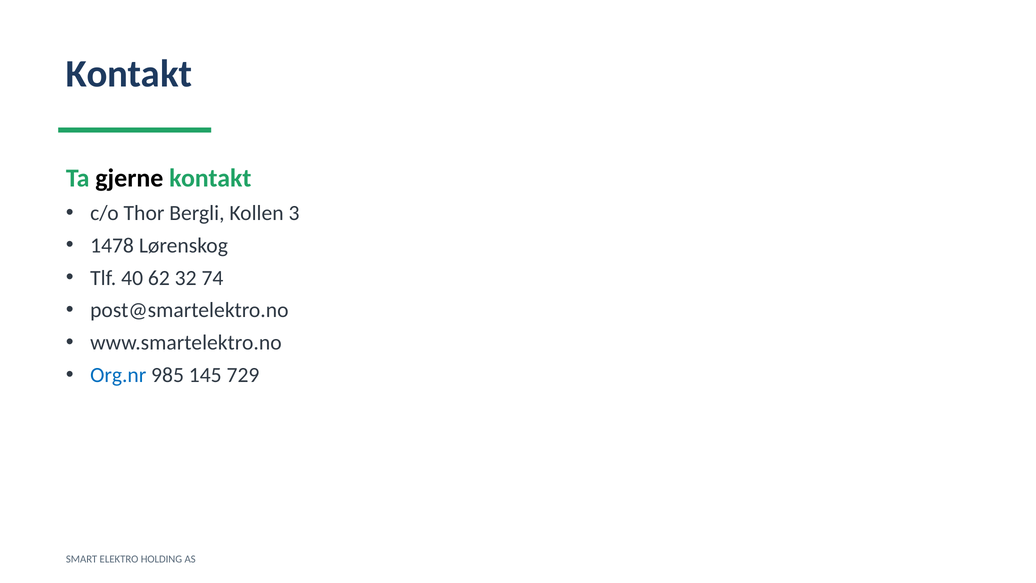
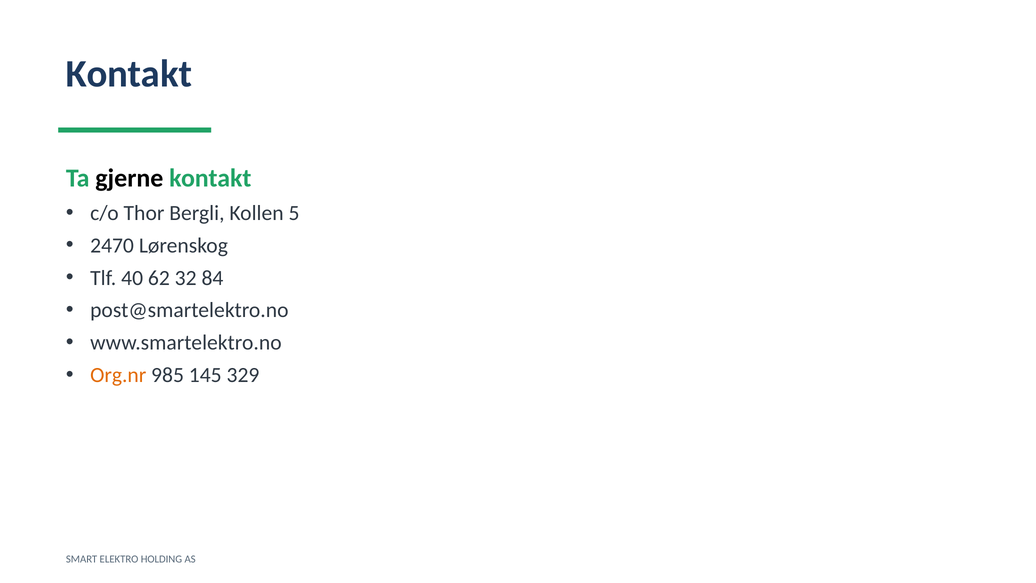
3: 3 -> 5 (294, 213)
1478: 1478 -> 2470 (112, 245)
74: 74 -> 84 (212, 278)
Org.nr colour: blue -> orange (118, 375)
729: 729 -> 329 (243, 375)
